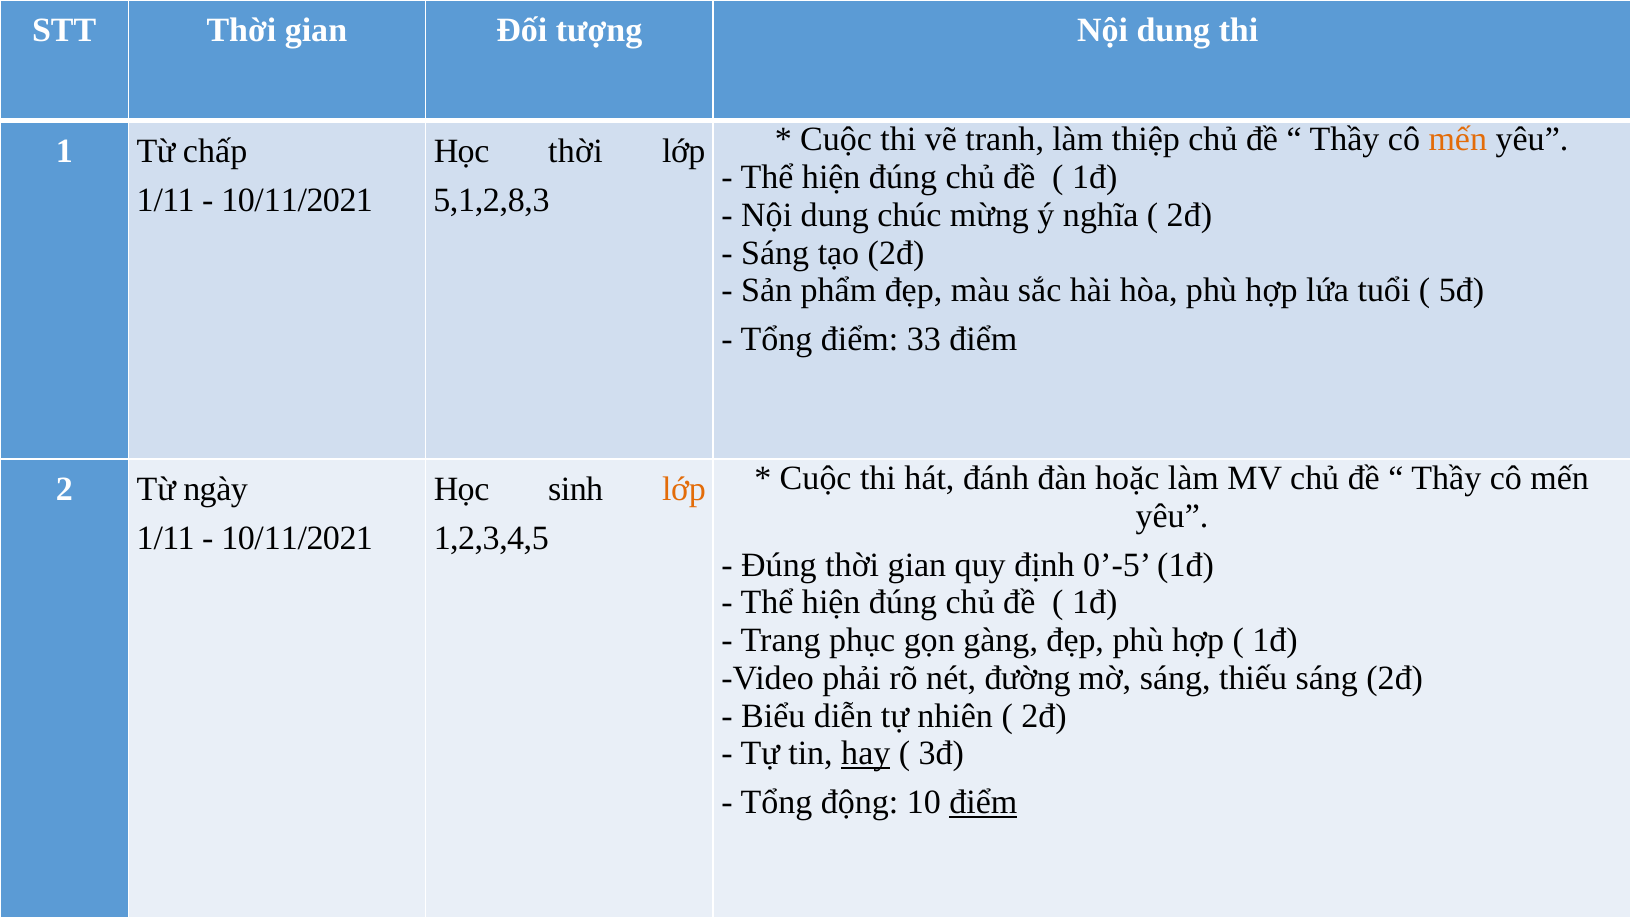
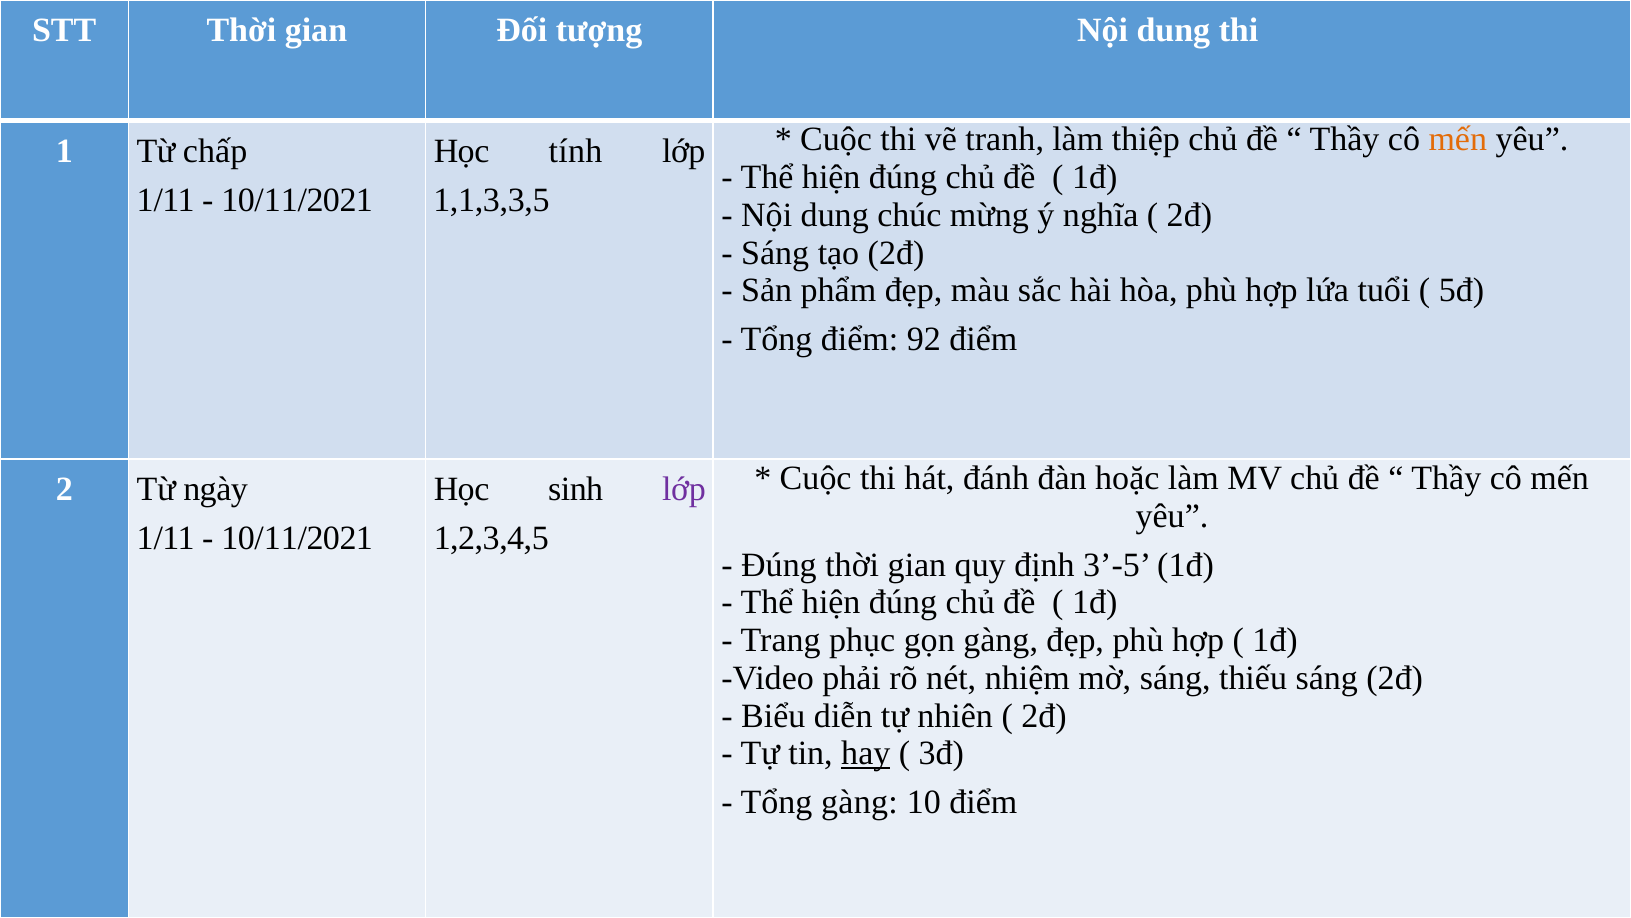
Học thời: thời -> tính (575, 151)
5,1,2,8,3: 5,1,2,8,3 -> 1,1,3,3,5 (491, 200)
33: 33 -> 92 (924, 339)
lớp colour: orange -> purple (684, 489)
0’-5: 0’-5 -> 3’-5 (1117, 565)
đường: đường -> nhiệm (1027, 678)
Tổng động: động -> gàng (859, 802)
điểm underline: present -> none (983, 802)
